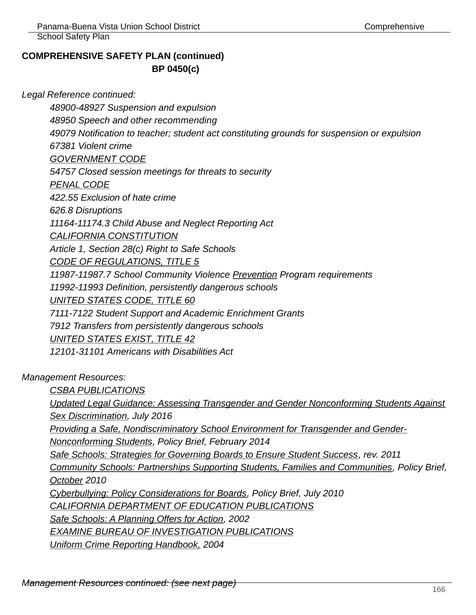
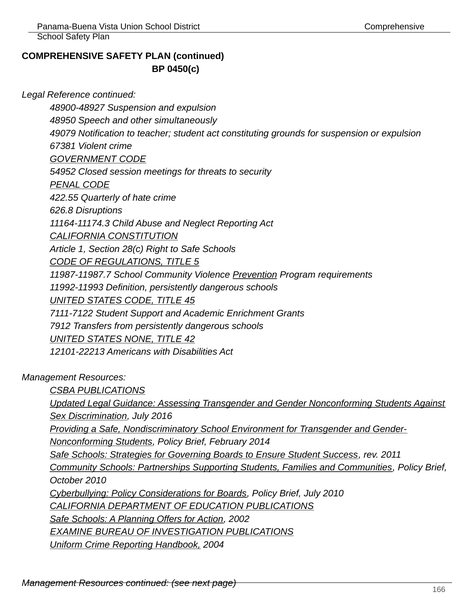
recommending: recommending -> simultaneously (186, 121)
54757: 54757 -> 54952 (63, 172)
Exclusion: Exclusion -> Quarterly (100, 198)
60: 60 -> 45 (190, 301)
EXIST: EXIST -> NONE (139, 340)
12101-31101: 12101-31101 -> 12101-22213 (77, 352)
October underline: present -> none (66, 481)
